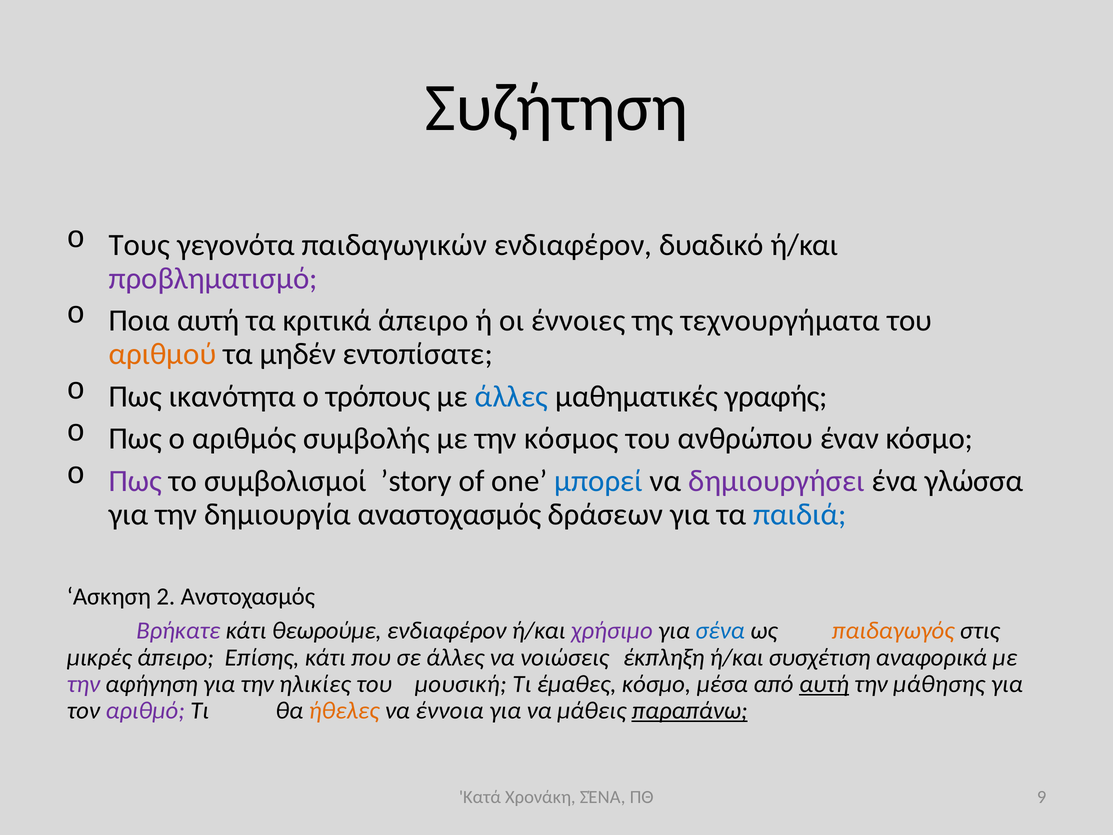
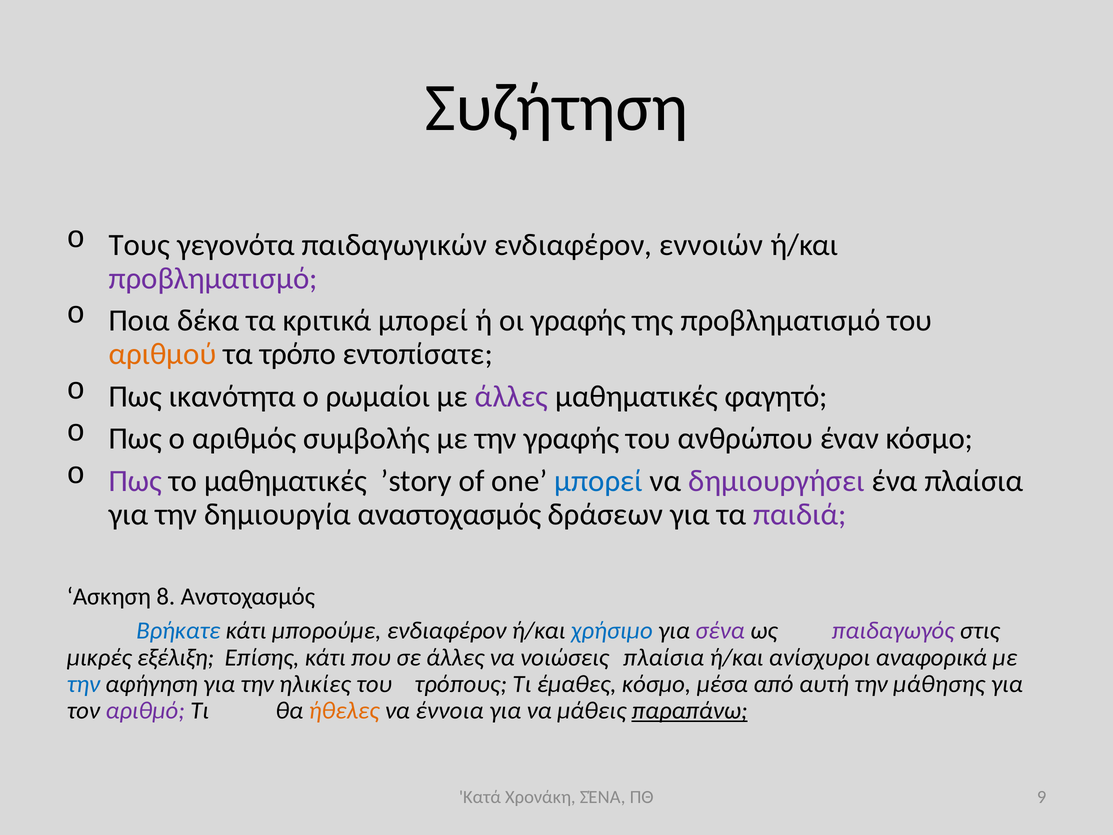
δυαδικό: δυαδικό -> εννοιών (711, 245)
Ποια αυτή: αυτή -> δέκα (208, 321)
κριτικά άπειρο: άπειρο -> μπορεί (423, 321)
οι έννοιες: έννοιες -> γραφής (578, 321)
της τεχνουργήματα: τεχνουργήματα -> προβληματισμό (781, 321)
μηδέν: μηδέν -> τρόπο (298, 354)
τρόπους: τρόπους -> ρωμαίοι (378, 396)
άλλες colour: blue -> purple (511, 396)
γραφής: γραφής -> φαγητό (776, 396)
την κόσμος: κόσμος -> γραφής (571, 438)
το συμβολισμοί: συμβολισμοί -> μαθηματικές (285, 481)
ένα γλώσσα: γλώσσα -> πλαίσια (974, 481)
παιδιά colour: blue -> purple (800, 514)
2: 2 -> 8 (166, 597)
Βρήκατε colour: purple -> blue (178, 630)
θεωρούμε: θεωρούμε -> μπορούμε (327, 630)
χρήσιμο colour: purple -> blue (612, 630)
σένα colour: blue -> purple (720, 630)
παιδαγωγός colour: orange -> purple (893, 630)
μικρές άπειρο: άπειρο -> εξέλιξη (176, 657)
νοιώσεις έκπληξη: έκπληξη -> πλαίσια (664, 657)
συσχέτιση: συσχέτιση -> ανίσχυροι (819, 657)
την colour: purple -> blue (83, 684)
μουσική: μουσική -> τρόπους (461, 684)
αυτή underline: present -> none (824, 684)
